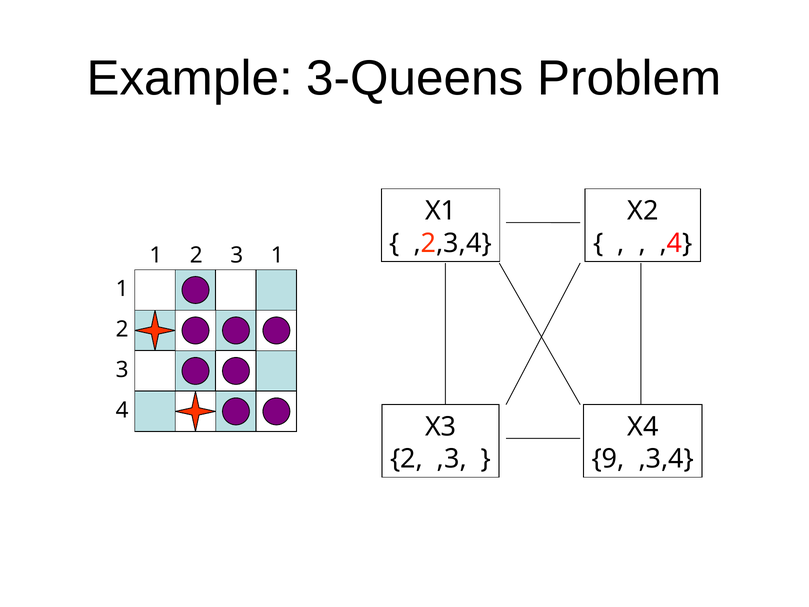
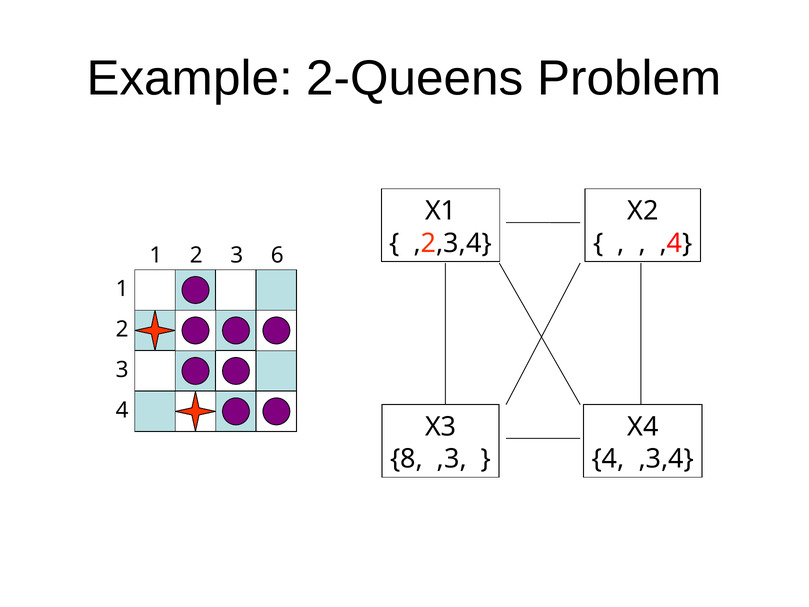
3-Queens: 3-Queens -> 2-Queens (415, 78)
2 1: 1 -> 6 (277, 255)
2: 2 -> 8 (407, 459)
9: 9 -> 4 (608, 459)
